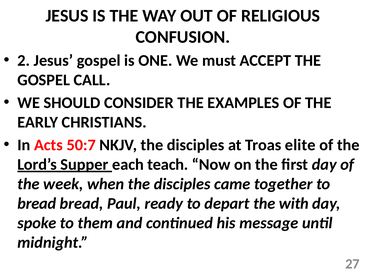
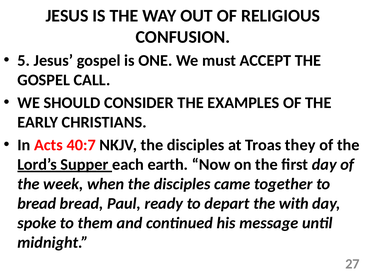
2: 2 -> 5 (24, 61)
50:7: 50:7 -> 40:7 (81, 145)
elite: elite -> they (300, 145)
teach: teach -> earth (168, 165)
